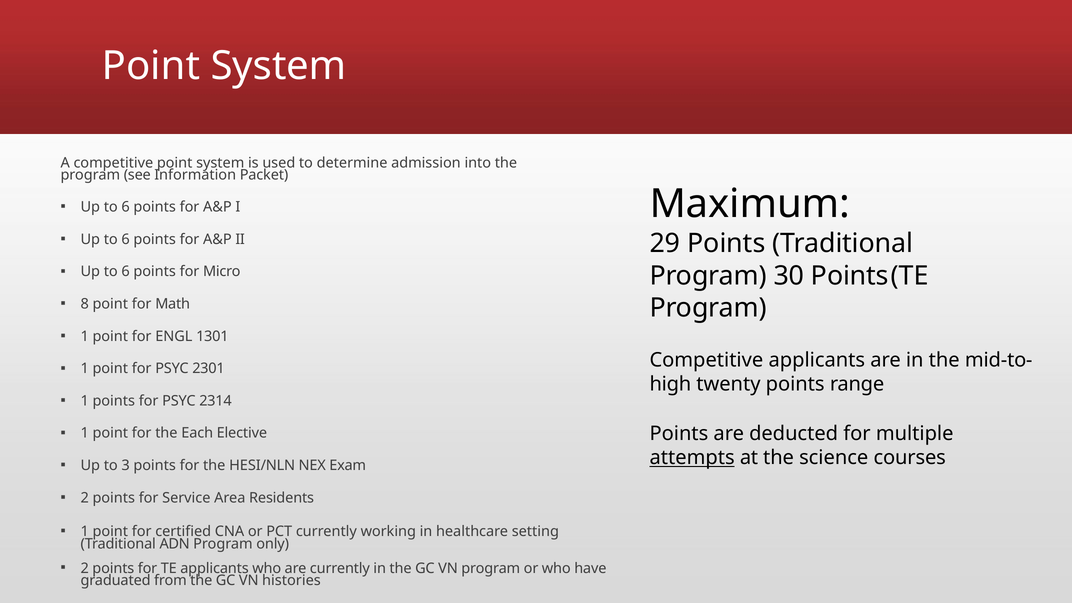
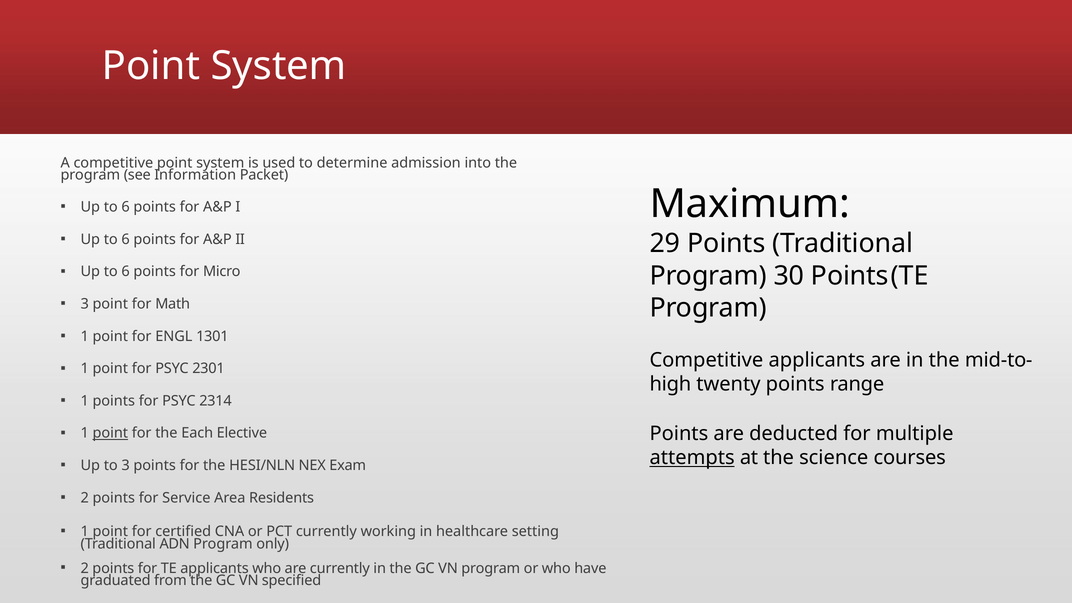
8: 8 -> 3 (85, 304)
point underline: none -> present (110, 433)
histories: histories -> specified (292, 581)
